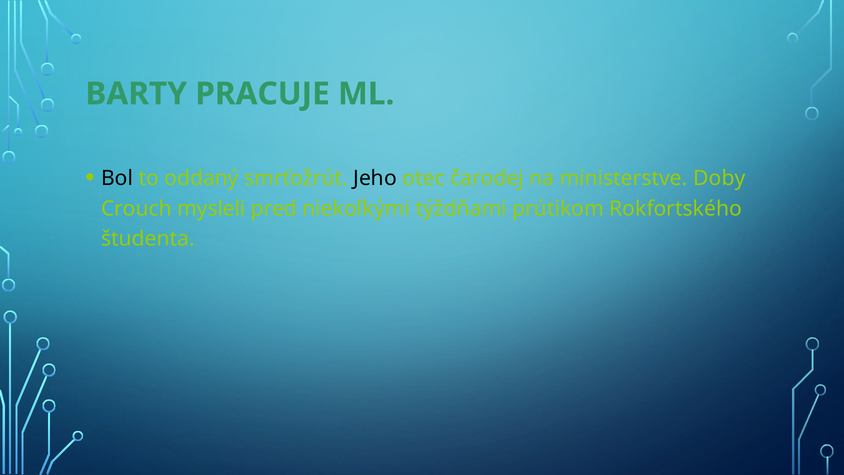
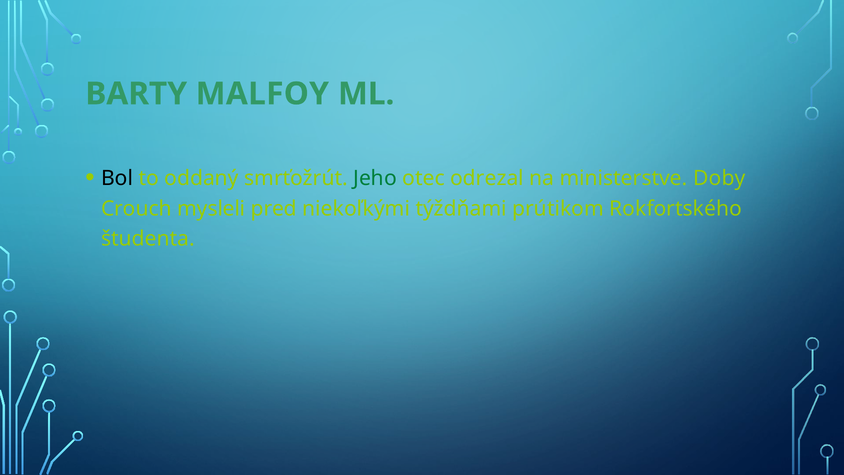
PRACUJE: PRACUJE -> MALFOY (262, 94)
Jeho colour: black -> green (375, 178)
čarodej: čarodej -> odrezal (487, 178)
